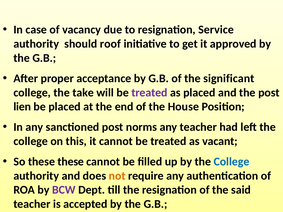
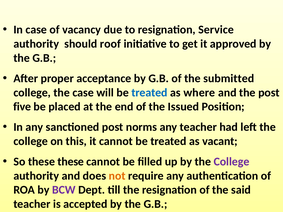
significant: significant -> submitted (229, 78)
the take: take -> case (83, 93)
treated colour: purple -> blue (149, 93)
as placed: placed -> where (199, 93)
lien: lien -> five (22, 107)
House: House -> Issued (183, 107)
College colour: blue -> purple (231, 162)
